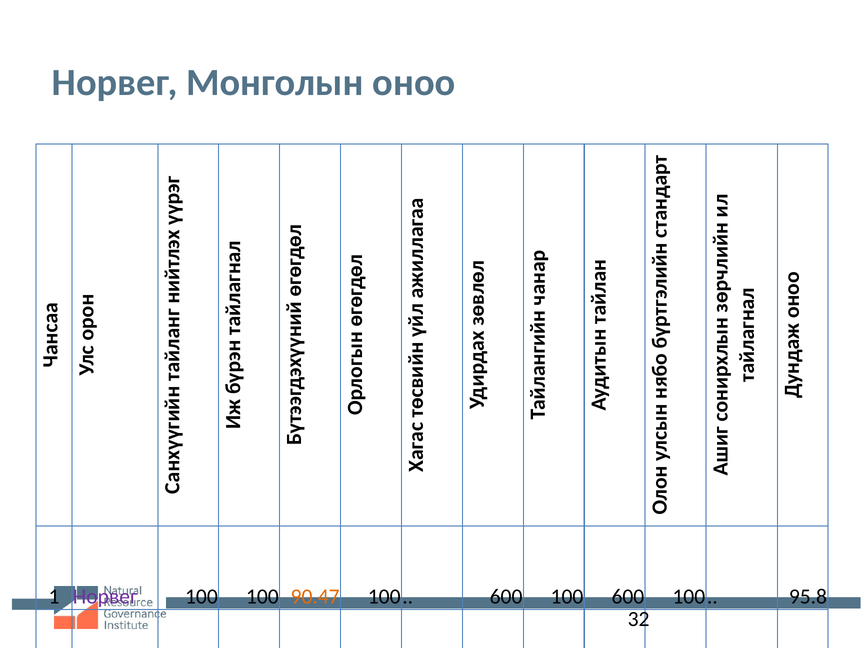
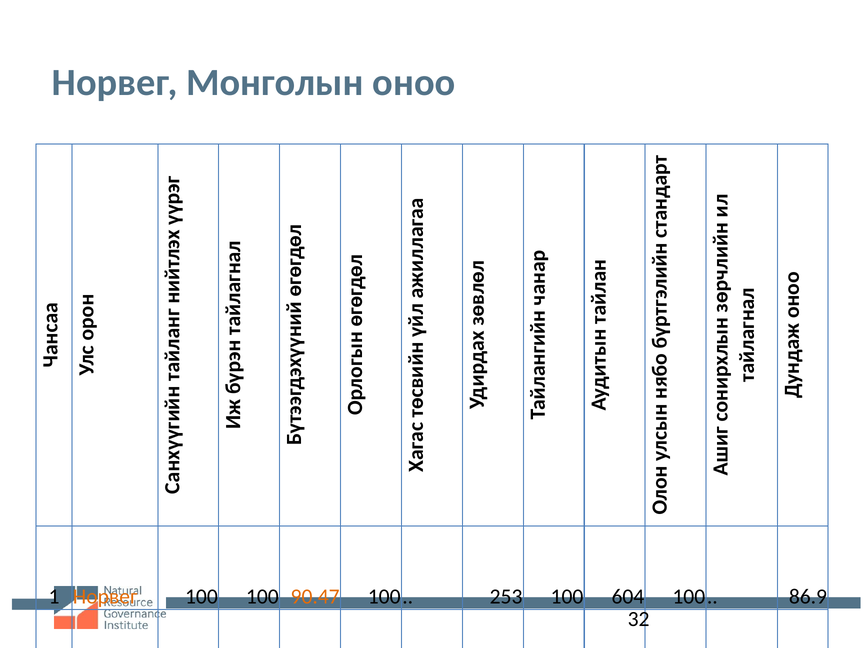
Норвег colour: purple -> orange (105, 597)
600: 600 -> 253 (506, 597)
600: 600 -> 604 (628, 597)
95.8: 95.8 -> 86.9 (808, 597)
